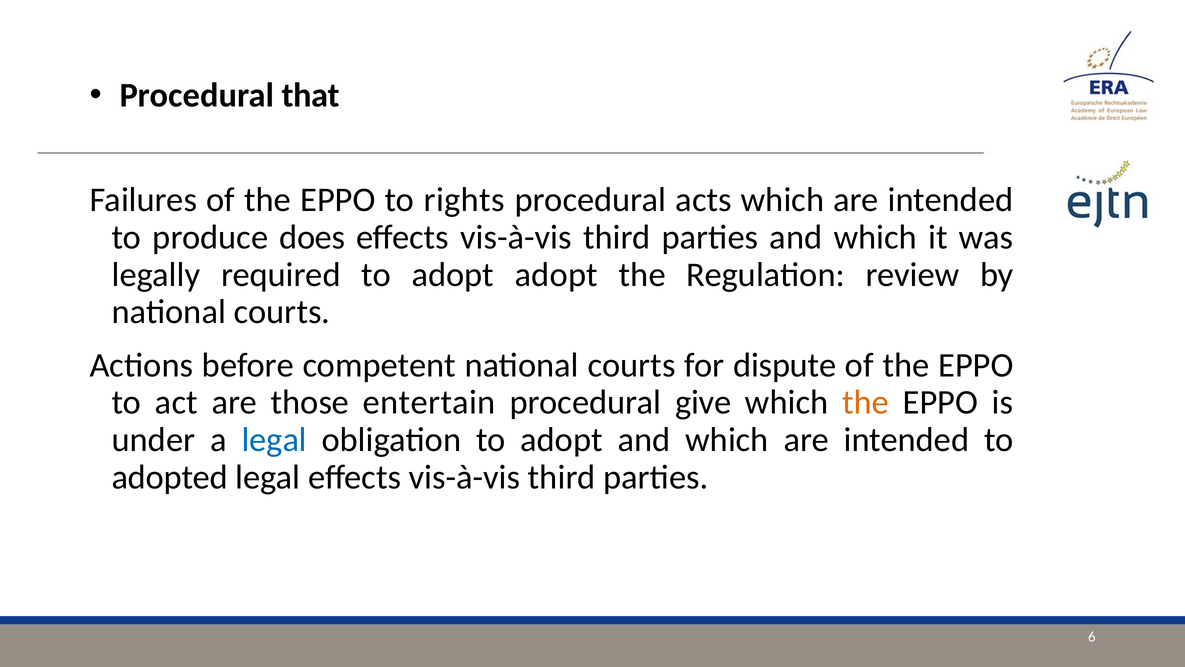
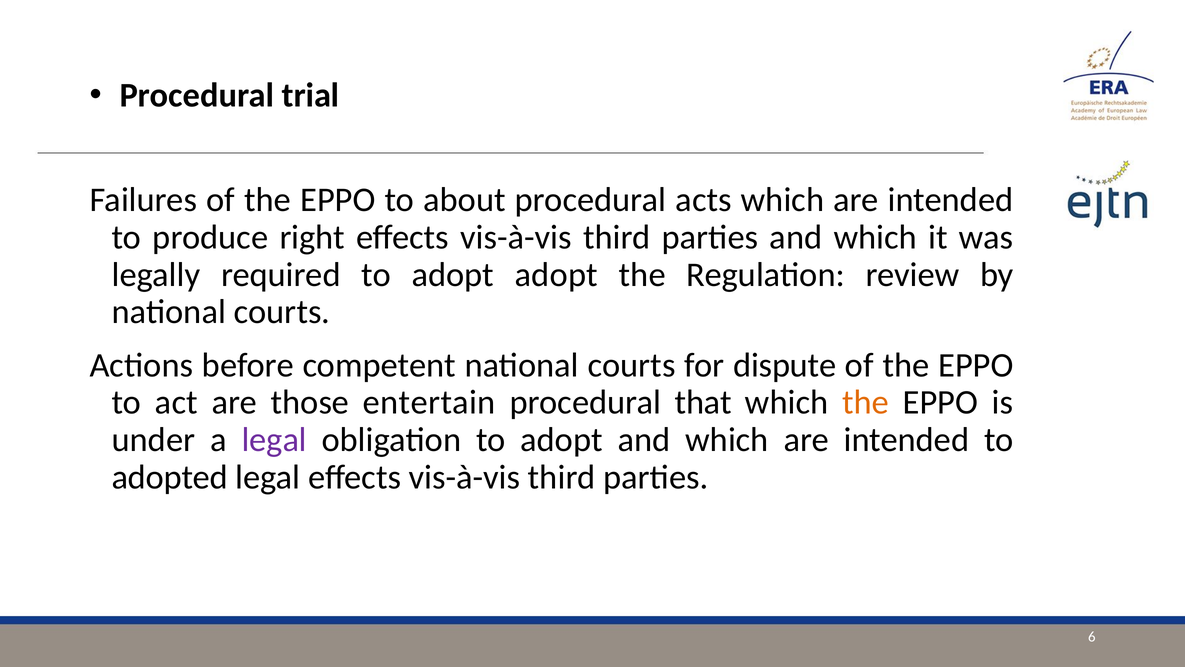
that: that -> trial (311, 95)
rights: rights -> about (464, 200)
does: does -> right (312, 237)
give: give -> that (703, 402)
legal colour: blue -> purple (274, 440)
